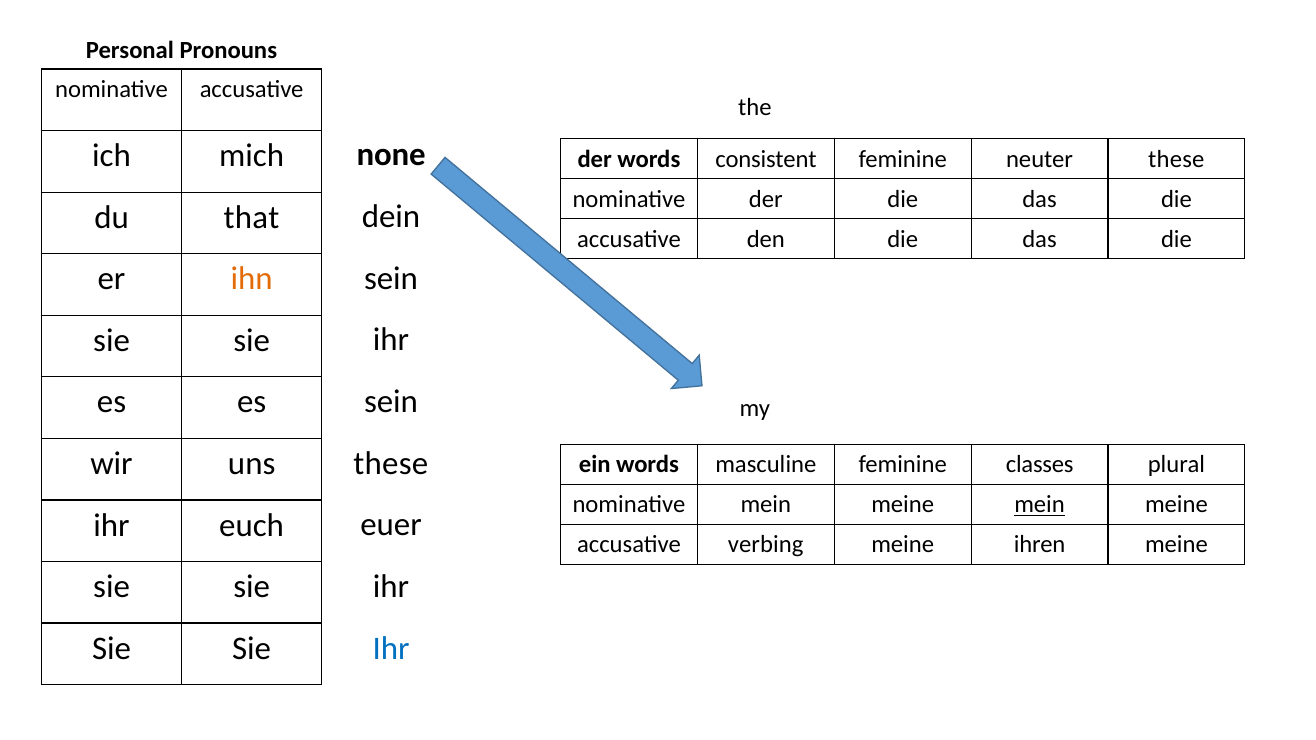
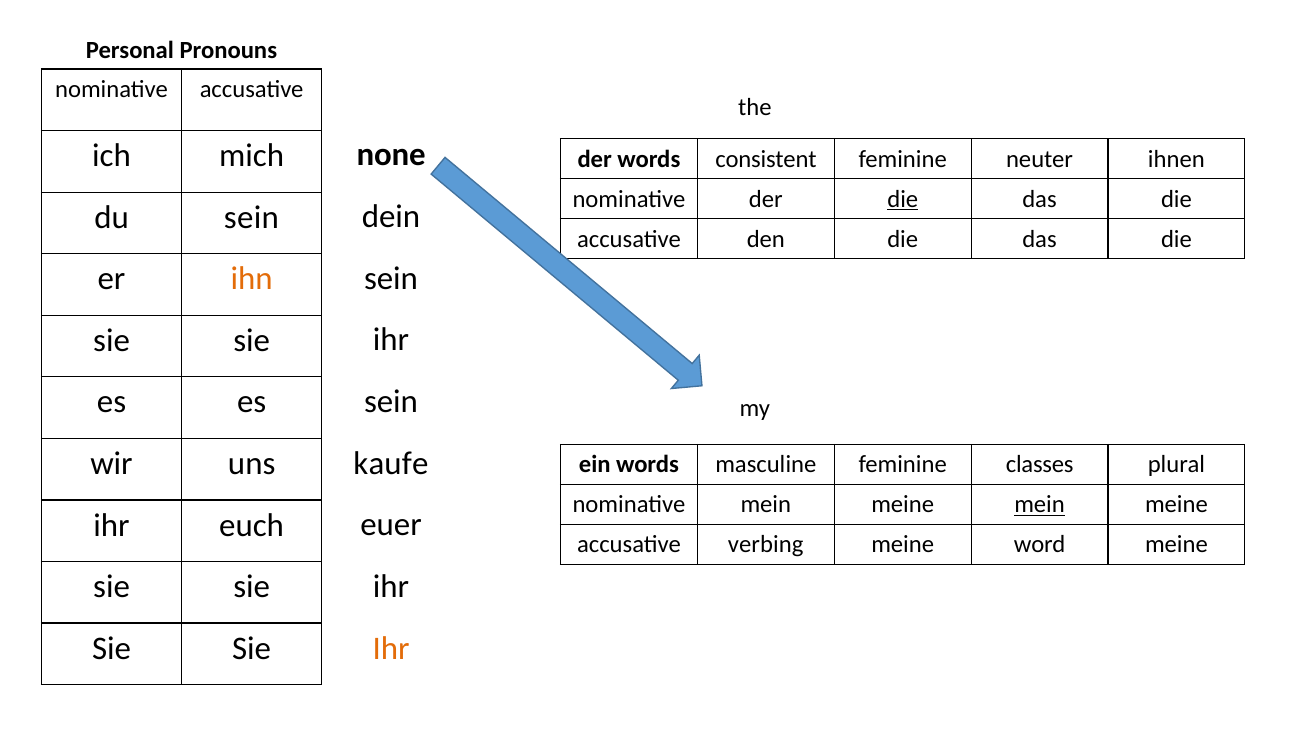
neuter these: these -> ihnen (1176, 159)
die underline: none -> present (903, 199)
du that: that -> sein (251, 217)
these: these -> kaufe (391, 463)
ihren: ihren -> word (1040, 545)
Ihr colour: blue -> orange (391, 648)
